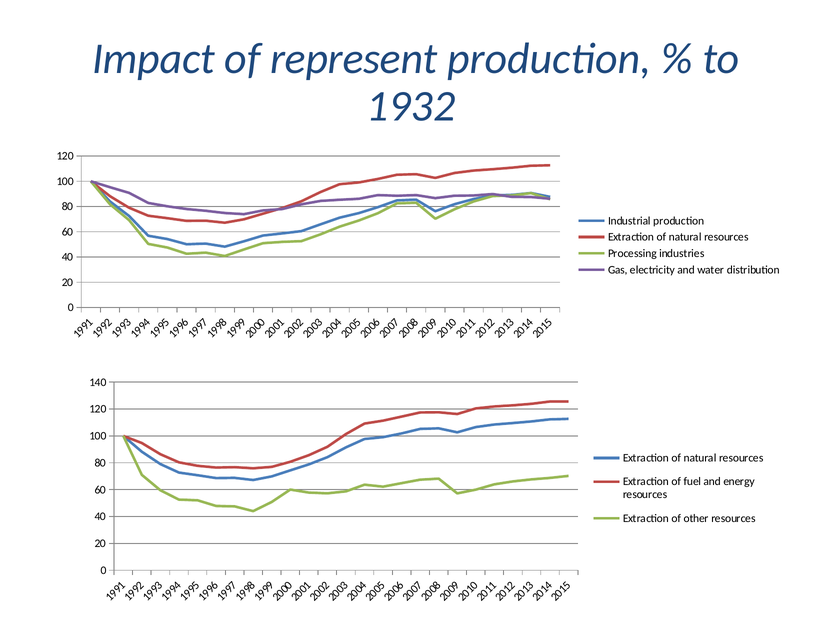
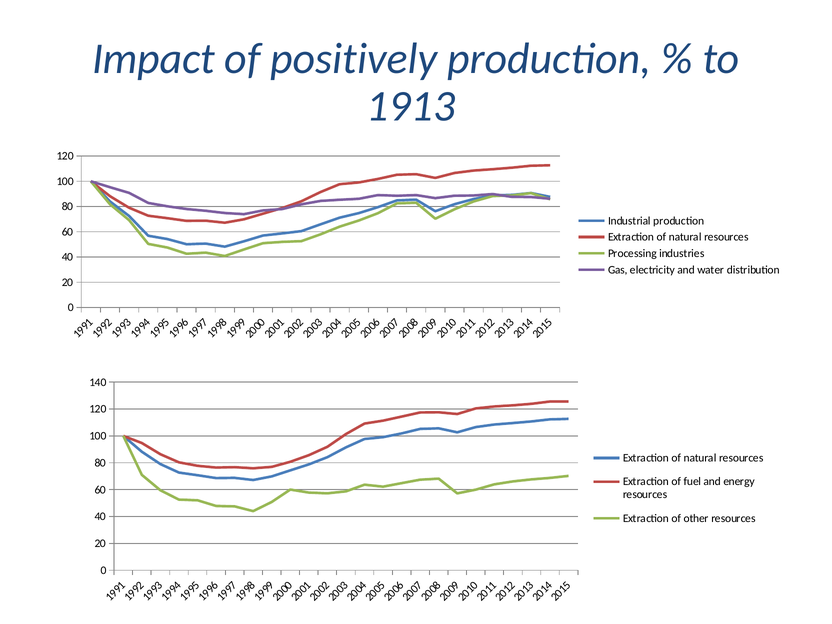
represent: represent -> positively (354, 59)
1932: 1932 -> 1913 (411, 106)
